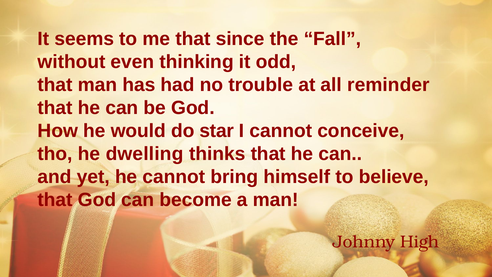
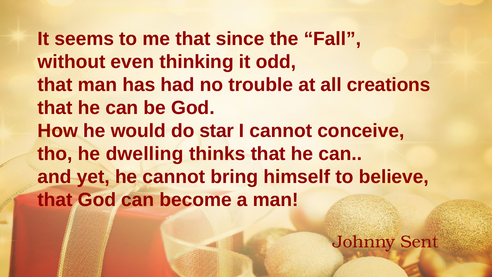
reminder: reminder -> creations (389, 85)
High: High -> Sent (420, 242)
